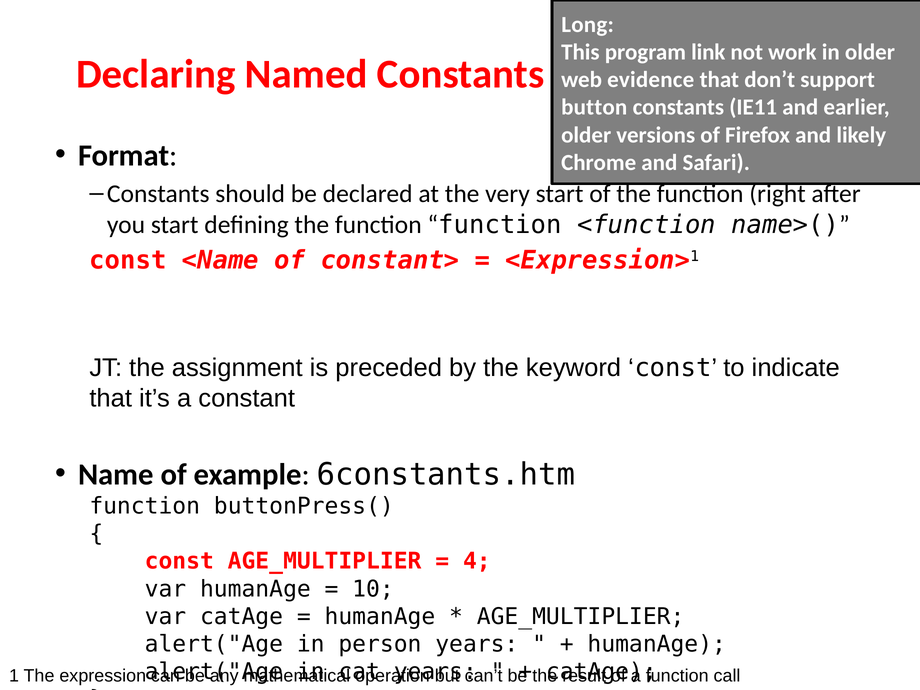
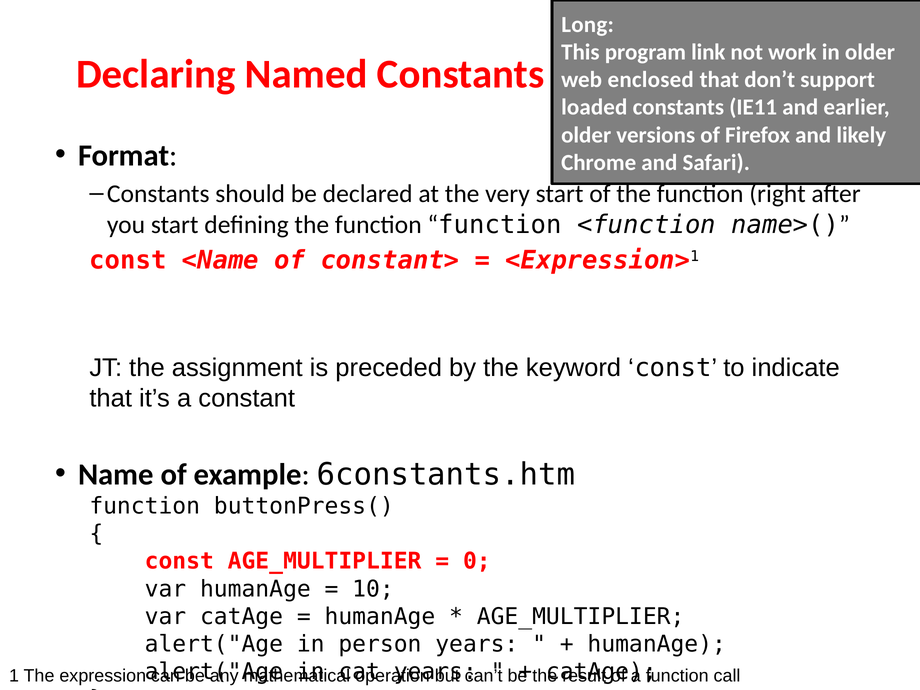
evidence: evidence -> enclosed (651, 80)
button: button -> loaded (594, 107)
4: 4 -> 0 (477, 561)
